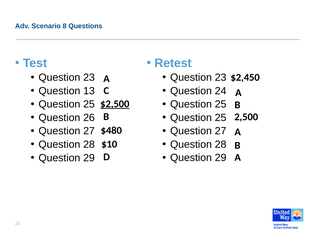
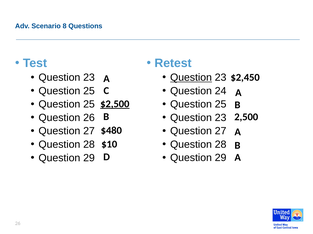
Question underline: none -> present (191, 78)
13: 13 -> 25 (89, 91)
25: 25 -> 23 (221, 118)
